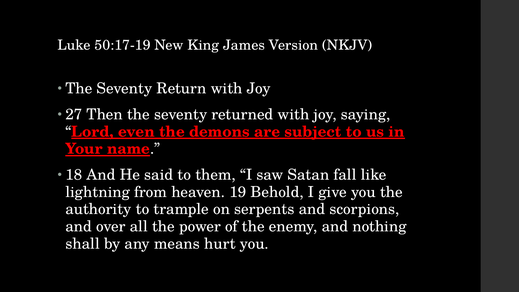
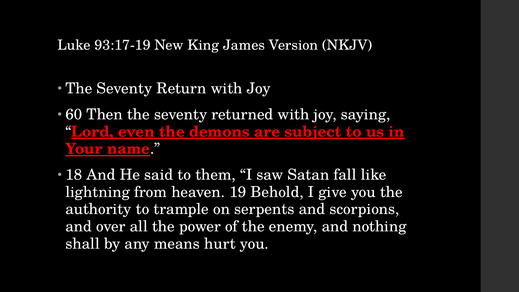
50:17-19: 50:17-19 -> 93:17-19 (123, 45)
27: 27 -> 60 (74, 114)
